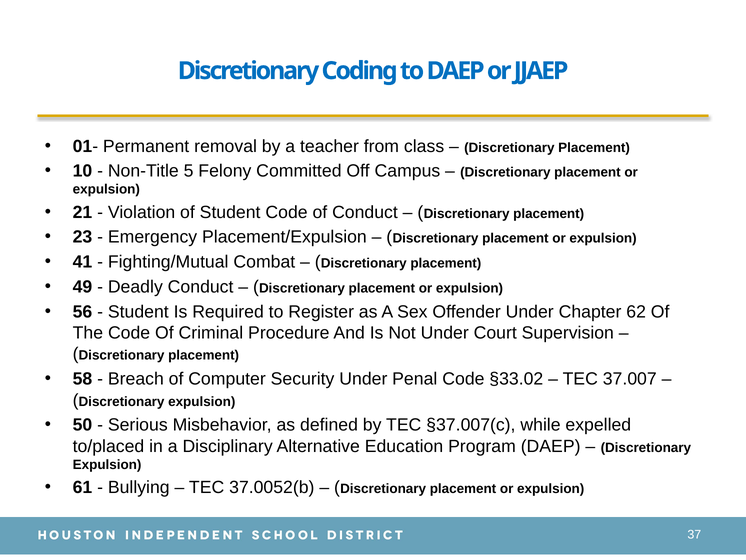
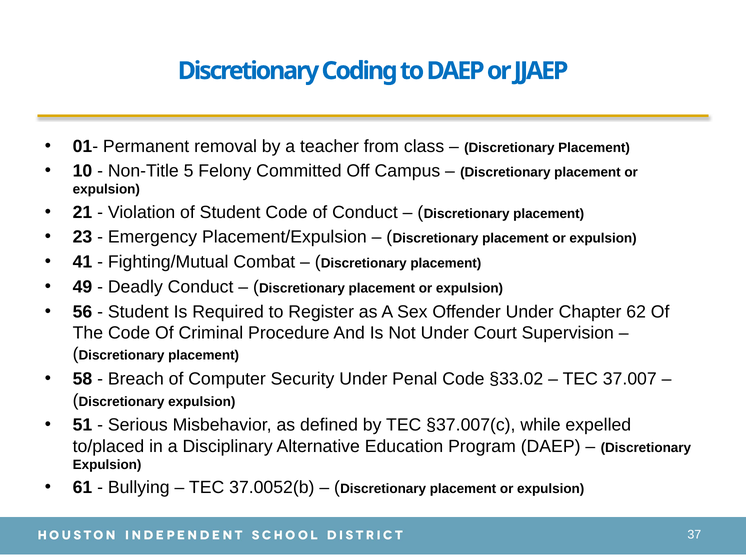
50: 50 -> 51 (83, 425)
